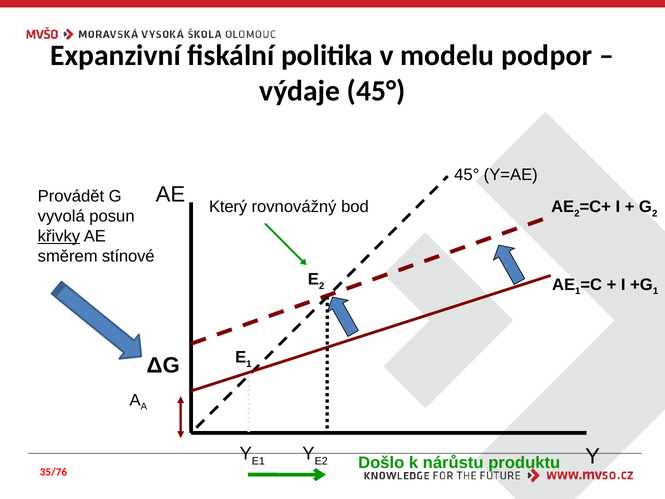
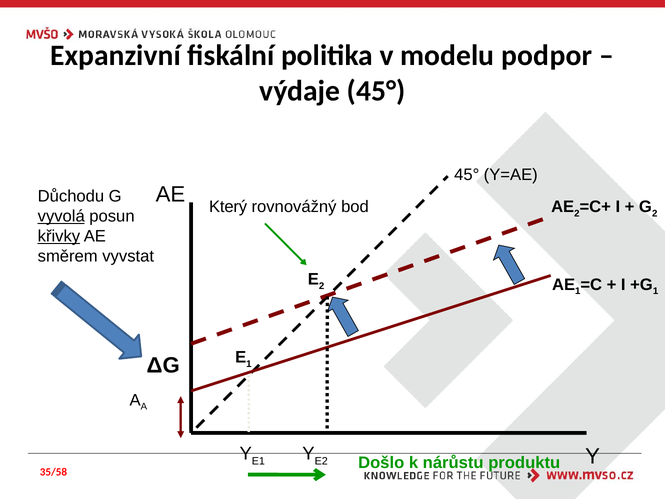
Provádět: Provádět -> Důchodu (71, 196)
vyvolá underline: none -> present (61, 216)
stínové: stínové -> vyvstat (128, 256)
35/76: 35/76 -> 35/58 (53, 472)
